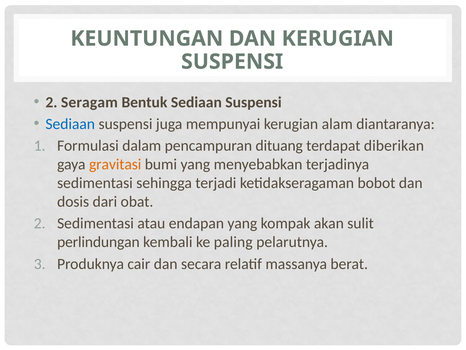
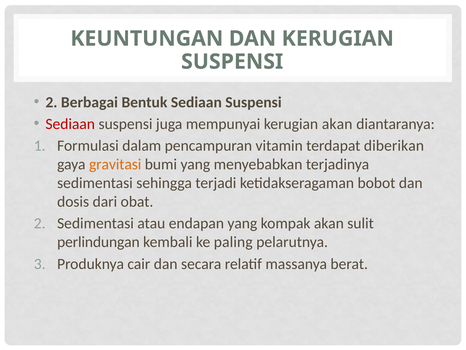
Seragam: Seragam -> Berbagai (89, 102)
Sediaan colour: blue -> red (70, 124)
kerugian alam: alam -> akan (337, 124)
dituang: dituang -> vitamin (279, 146)
